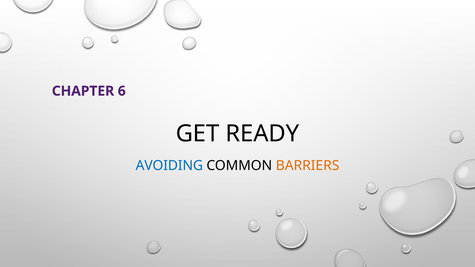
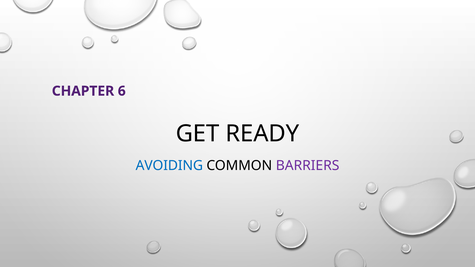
BARRIERS colour: orange -> purple (308, 166)
